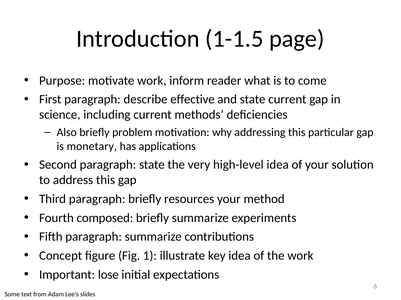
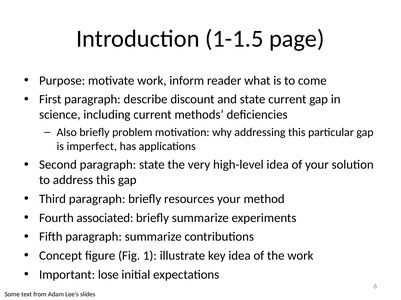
effective: effective -> discount (192, 100)
monetary: monetary -> imperfect (92, 147)
composed: composed -> associated (105, 218)
